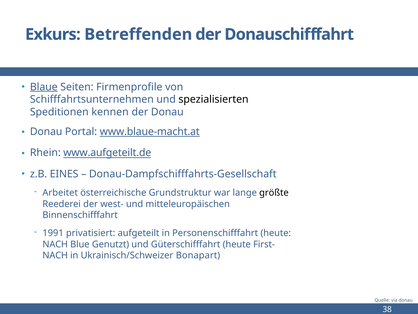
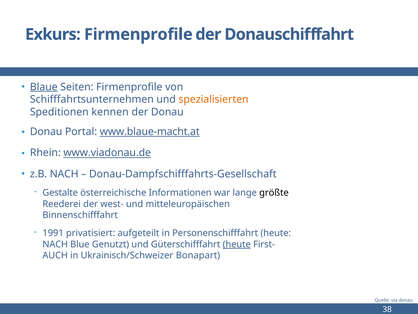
Exkurs Betreffenden: Betreffenden -> Firmenprofile (138, 34)
spezialisierten colour: black -> orange (214, 99)
www.aufgeteilt.de: www.aufgeteilt.de -> www.viadonau.de (107, 153)
z.B EINES: EINES -> NACH (64, 174)
Arbeitet: Arbeitet -> Gestalte (60, 193)
Grundstruktur: Grundstruktur -> Informationen (180, 193)
heute underline: none -> present (237, 244)
NACH: NACH -> AUCH (55, 255)
